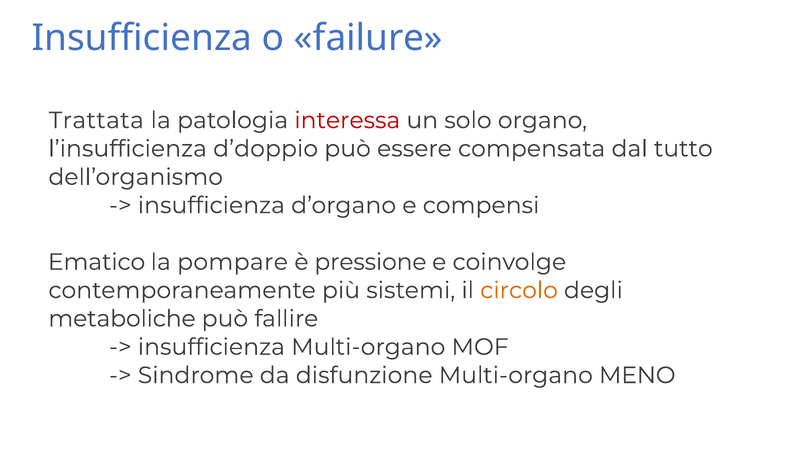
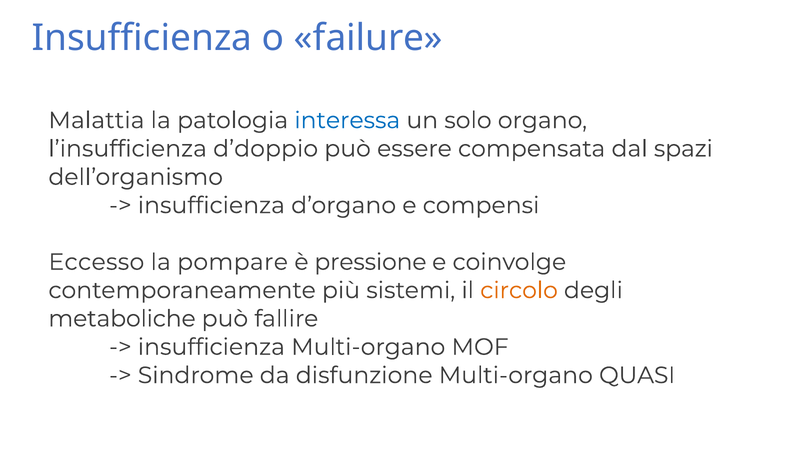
Trattata: Trattata -> Malattia (96, 120)
interessa colour: red -> blue (347, 120)
tutto: tutto -> spazi (683, 149)
Ematico: Ematico -> Eccesso (96, 262)
MENO: MENO -> QUASI (637, 375)
